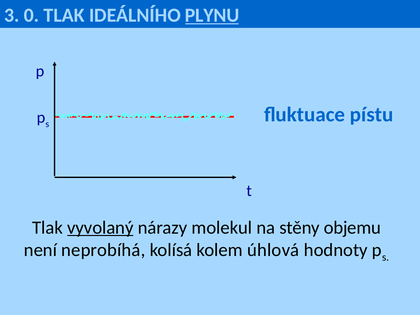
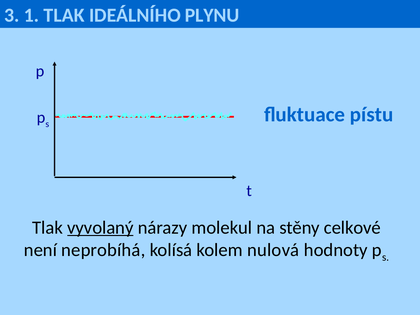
0: 0 -> 1 (32, 15)
PLYNU underline: present -> none (212, 15)
objemu: objemu -> celkové (352, 228)
úhlová: úhlová -> nulová (273, 250)
